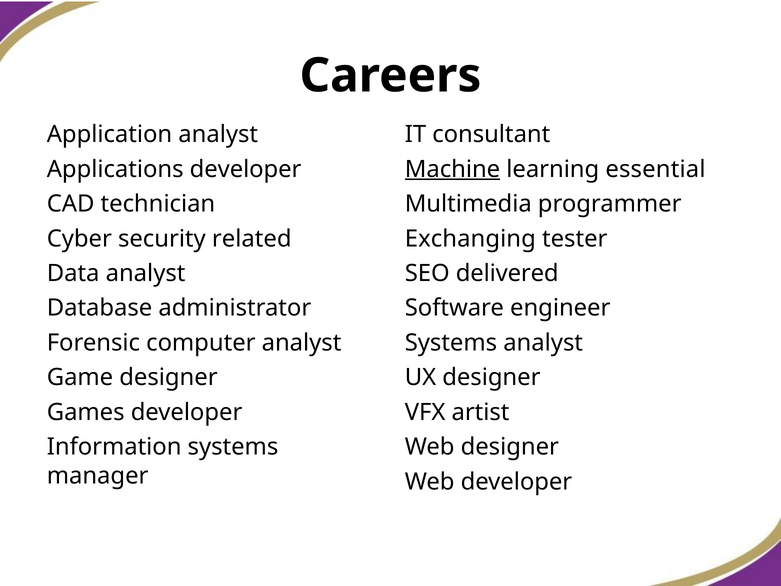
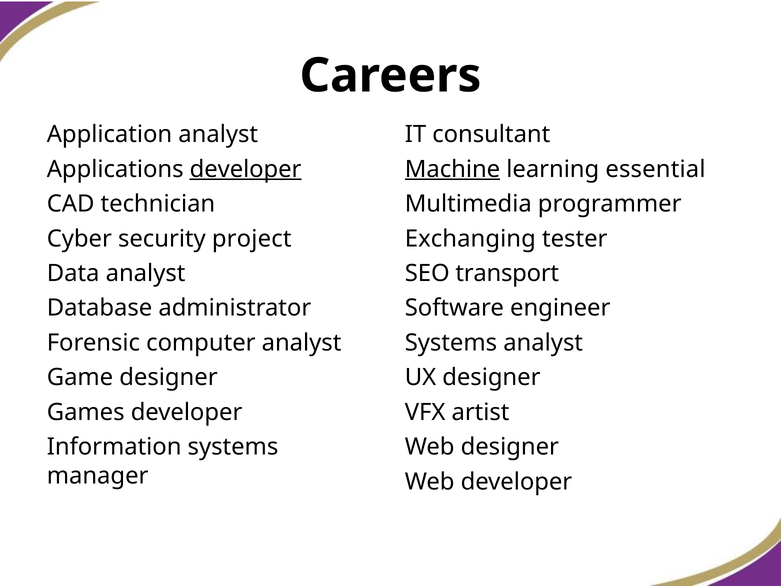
developer underline: none -> present (246, 169)
related: related -> project (252, 239)
delivered: delivered -> transport (507, 273)
